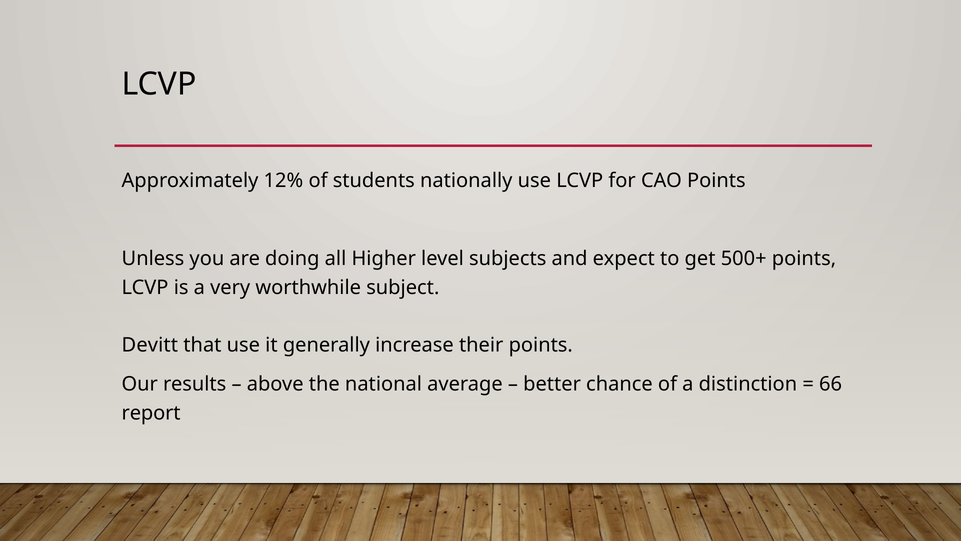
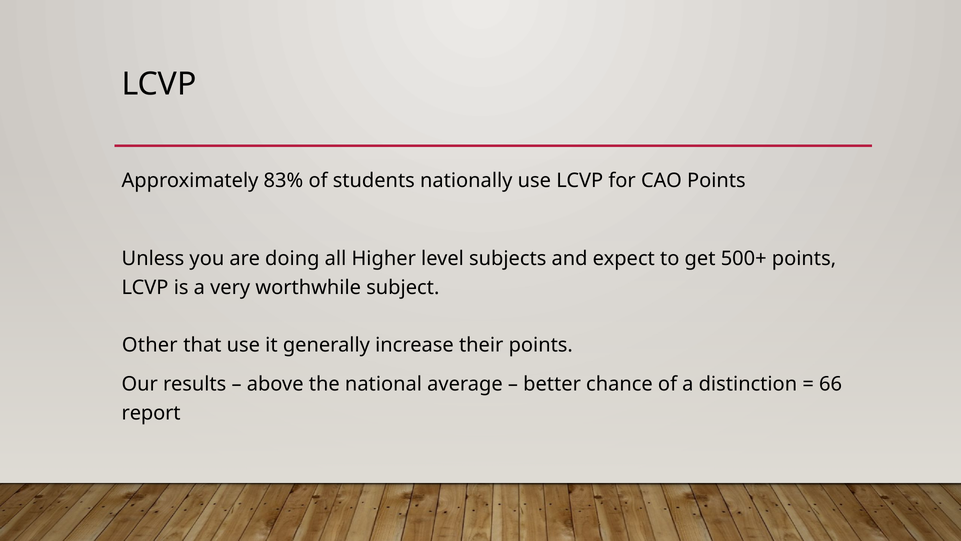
12%: 12% -> 83% (283, 181)
Devitt: Devitt -> Other (150, 345)
